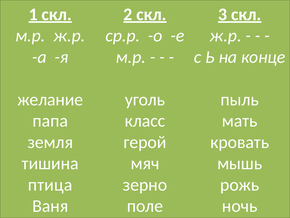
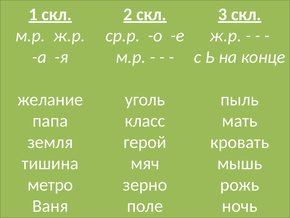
птица: птица -> метро (50, 184)
